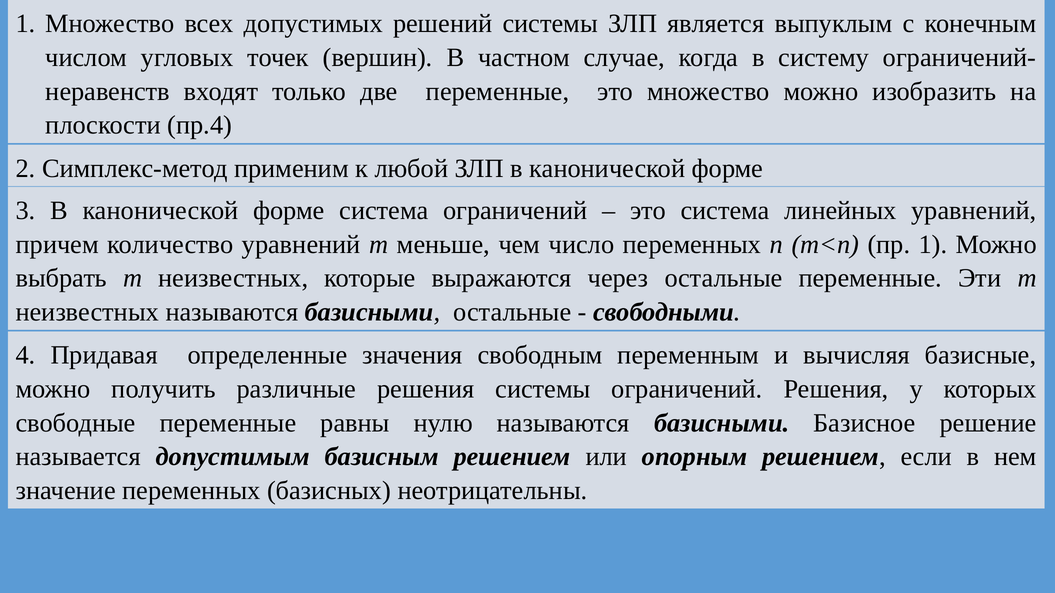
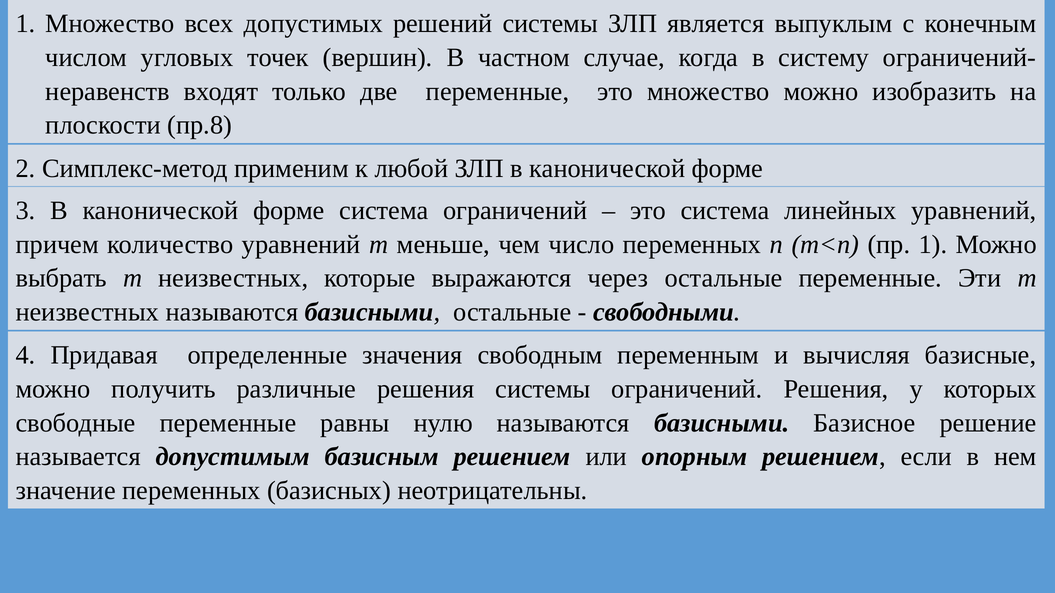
пр.4: пр.4 -> пр.8 (200, 125)
